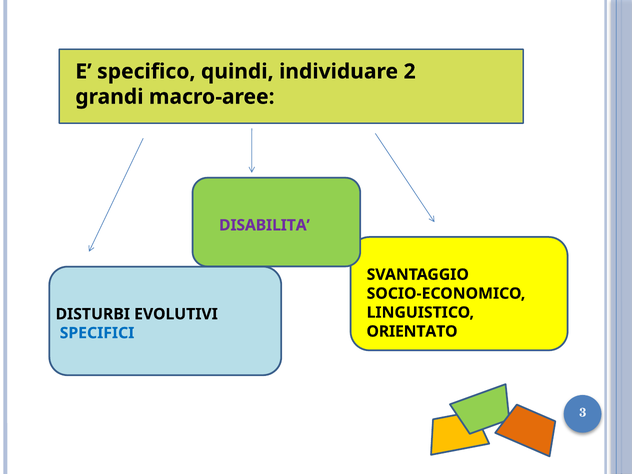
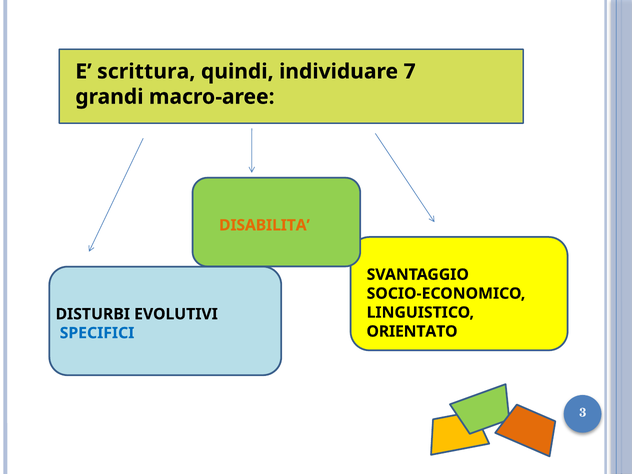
specifico: specifico -> scrittura (146, 72)
2: 2 -> 7 (410, 72)
DISABILITA colour: purple -> orange (264, 225)
